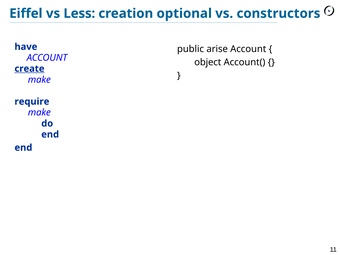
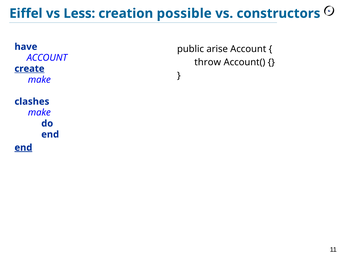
optional: optional -> possible (184, 13)
object: object -> throw (208, 62)
require: require -> clashes (32, 102)
end underline: none -> present (23, 148)
